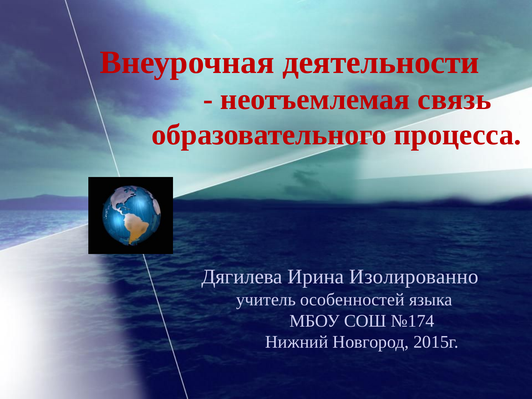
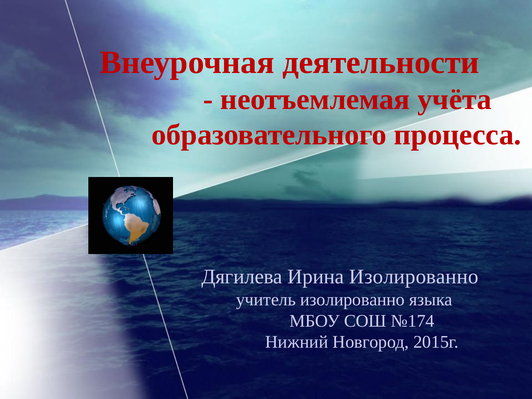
связь: связь -> учёта (455, 99)
учитель особенностей: особенностей -> изолированно (353, 300)
